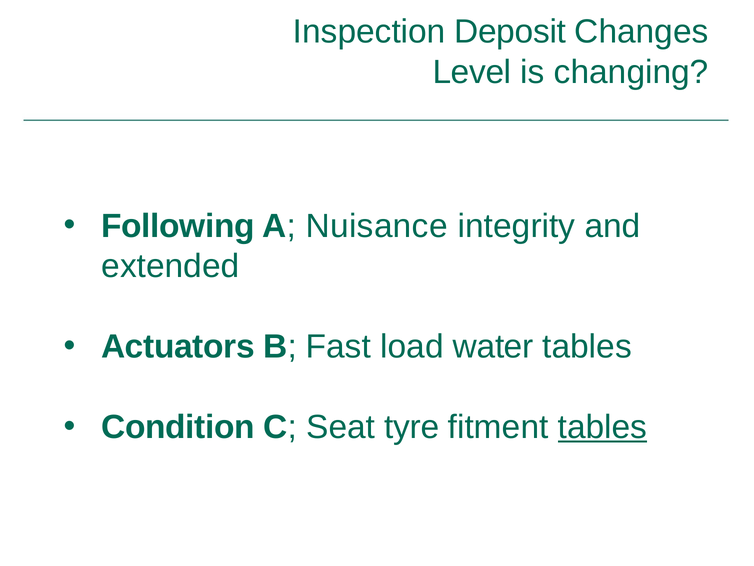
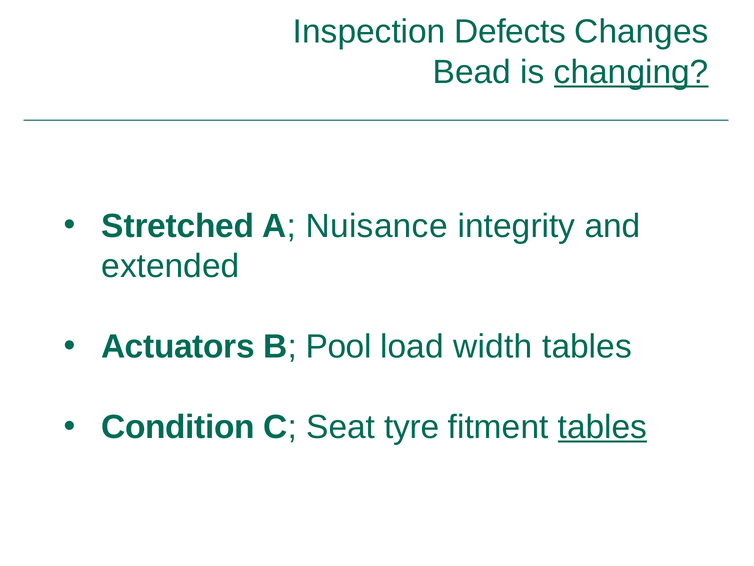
Deposit: Deposit -> Defects (510, 32)
Level: Level -> Bead (472, 72)
changing underline: none -> present (631, 72)
Following: Following -> Stretched (178, 226)
Fast: Fast -> Pool (339, 346)
water: water -> width (493, 346)
